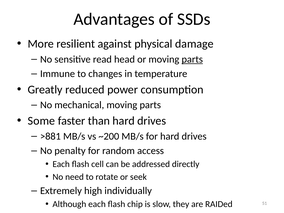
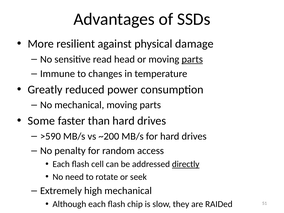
>881: >881 -> >590 (50, 136)
directly underline: none -> present (186, 164)
high individually: individually -> mechanical (128, 191)
